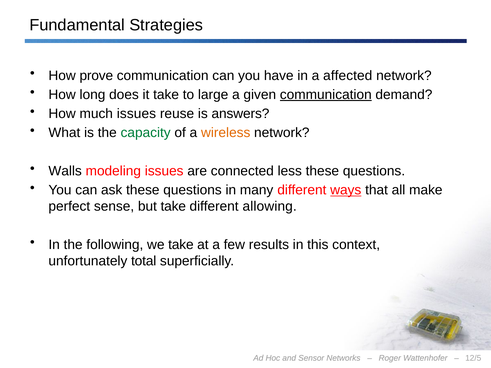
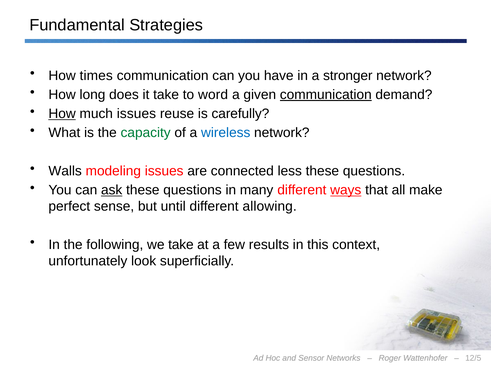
prove: prove -> times (96, 76)
affected: affected -> stronger (348, 76)
large: large -> word (213, 95)
How underline: none -> present (62, 114)
answers: answers -> carefully (240, 114)
wireless colour: orange -> blue (226, 133)
ask underline: none -> present (112, 190)
but take: take -> until (173, 207)
total: total -> look (144, 261)
